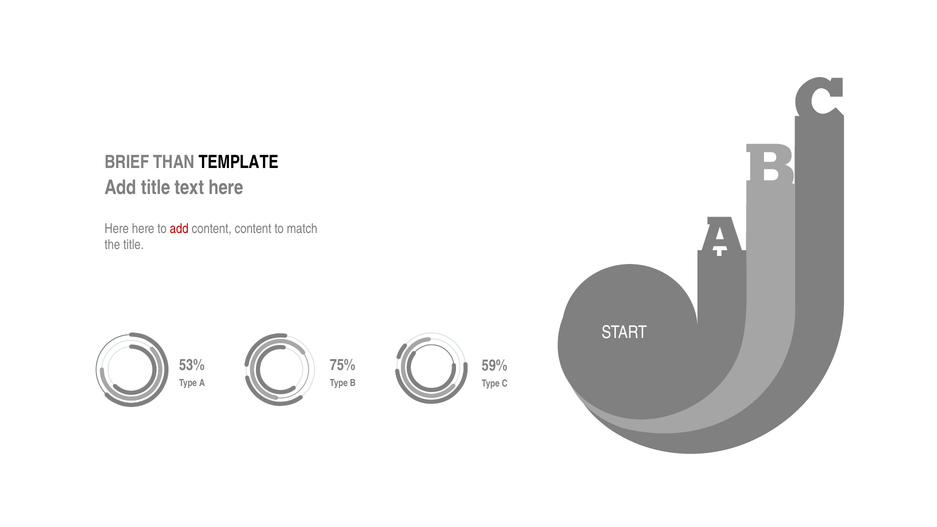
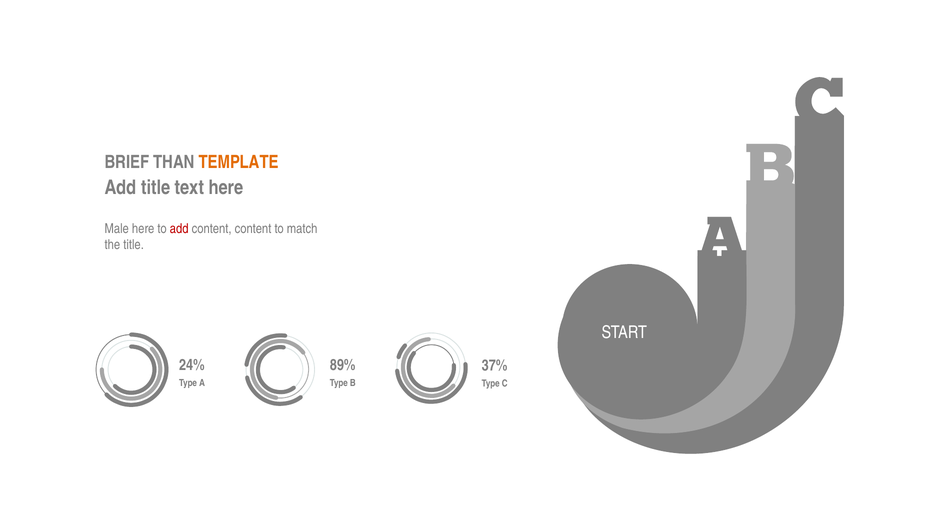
TEMPLATE colour: black -> orange (239, 162)
Here: Here -> Male (117, 229)
53%: 53% -> 24% (192, 365)
75%: 75% -> 89% (343, 365)
59%: 59% -> 37% (494, 366)
